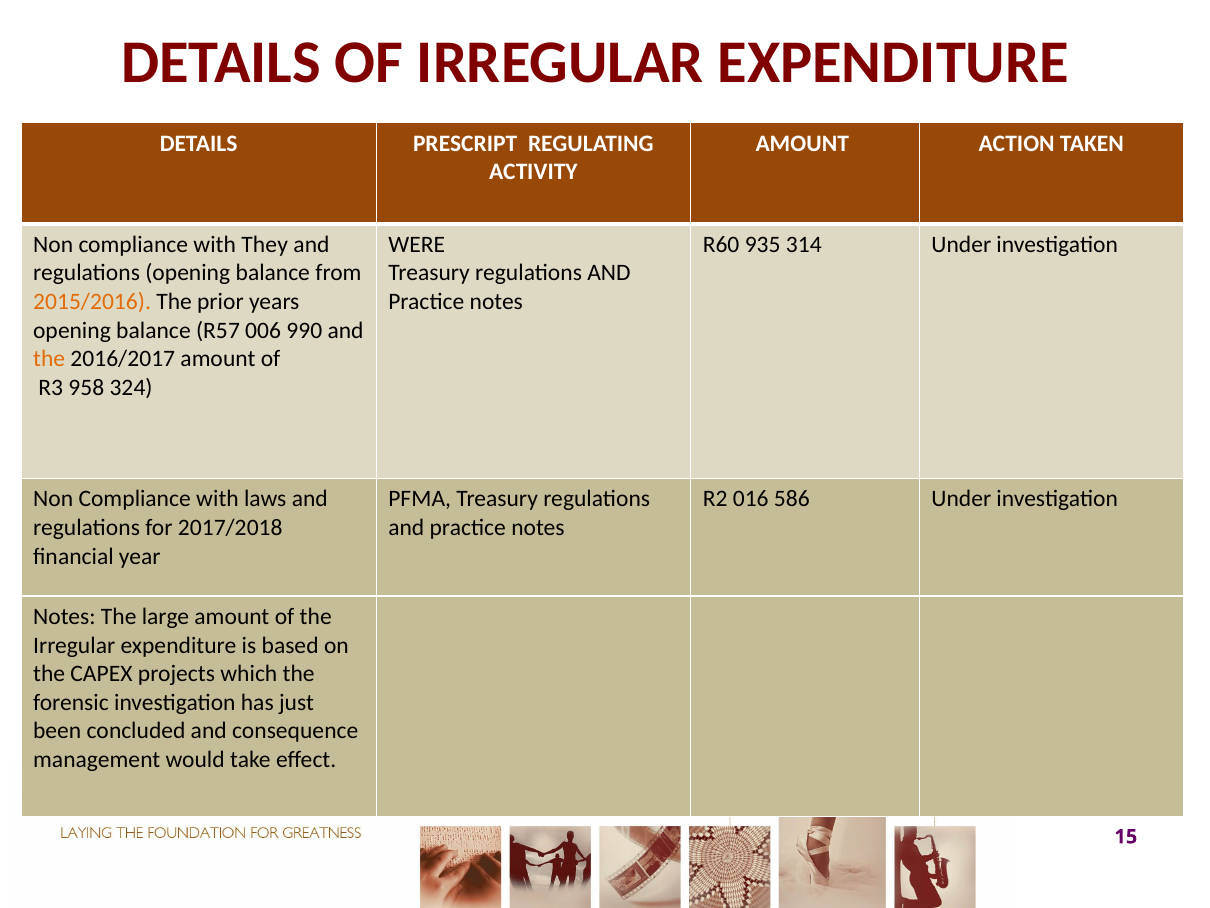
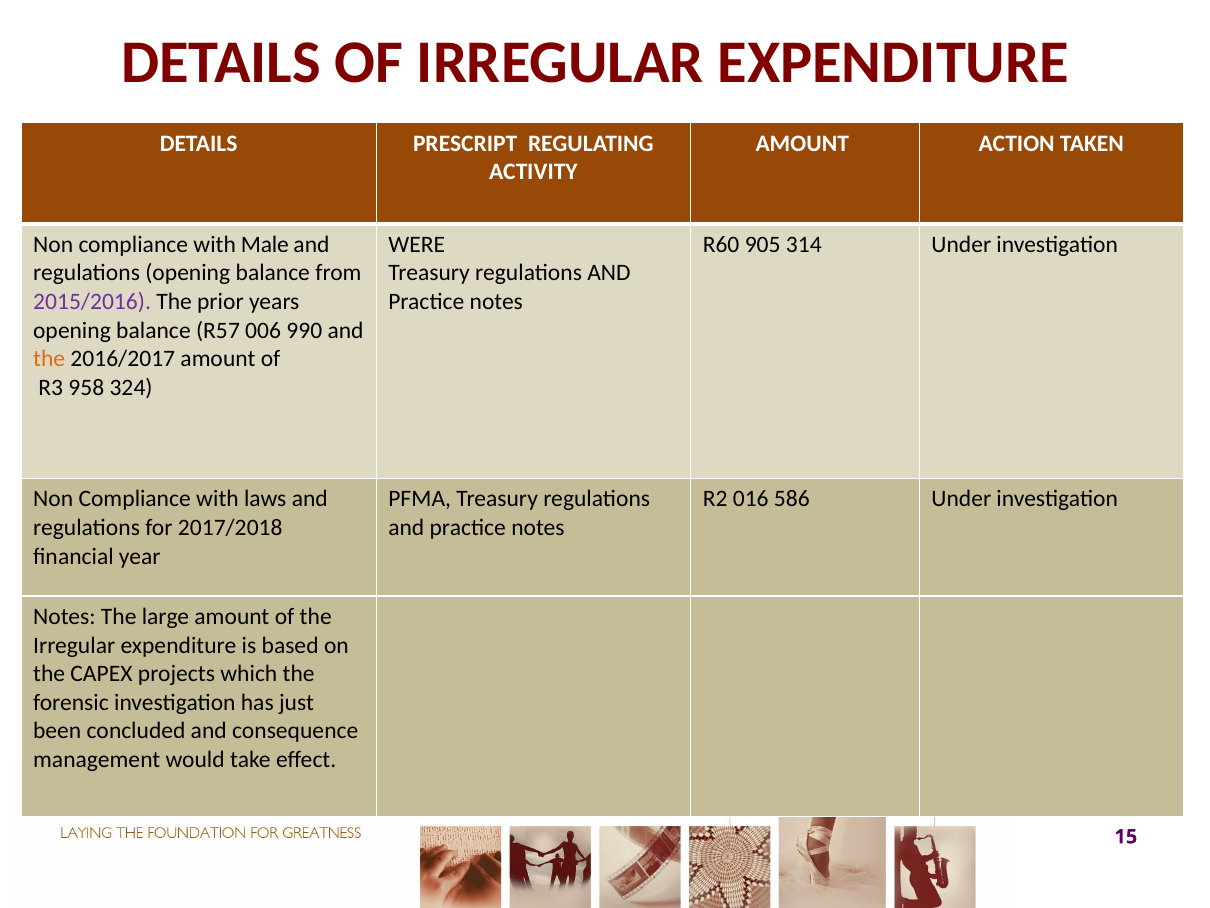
They: They -> Male (265, 244)
935: 935 -> 905 (763, 244)
2015/2016 colour: orange -> purple (92, 302)
